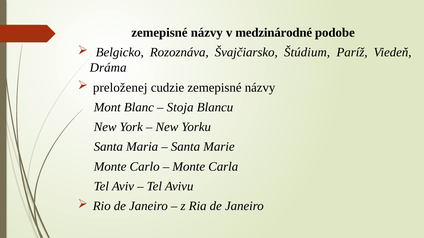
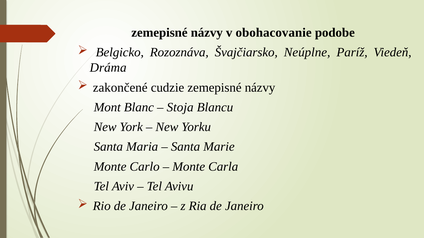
medzinárodné: medzinárodné -> obohacovanie (274, 33)
Štúdium: Štúdium -> Neúplne (307, 53)
preloženej: preloženej -> zakončené (120, 88)
